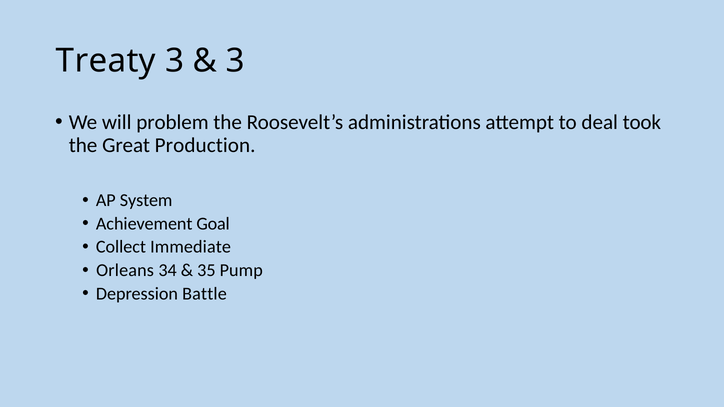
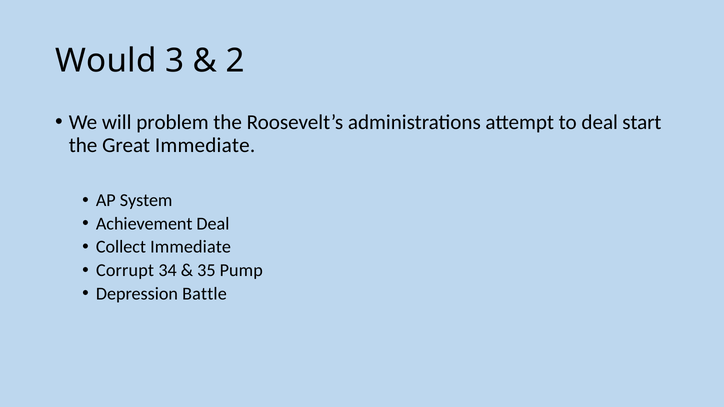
Treaty: Treaty -> Would (106, 61)
3: 3 -> 2 (235, 61)
took: took -> start (642, 122)
Great Production: Production -> Immediate (205, 145)
Achievement Goal: Goal -> Deal (213, 224)
Orleans: Orleans -> Corrupt (125, 270)
